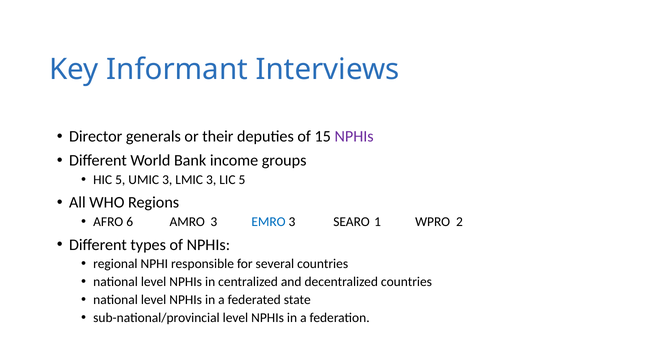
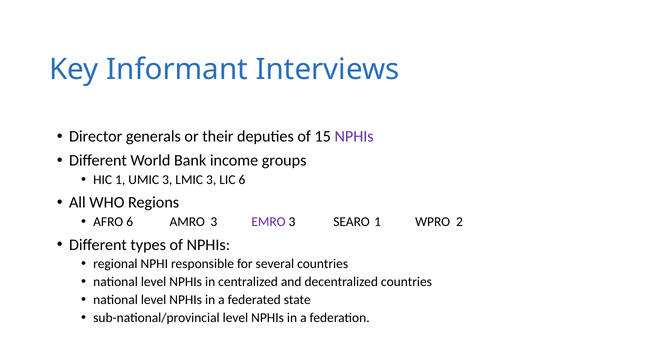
HIC 5: 5 -> 1 (120, 180)
LIC 5: 5 -> 6 (242, 180)
EMRO colour: blue -> purple (268, 222)
